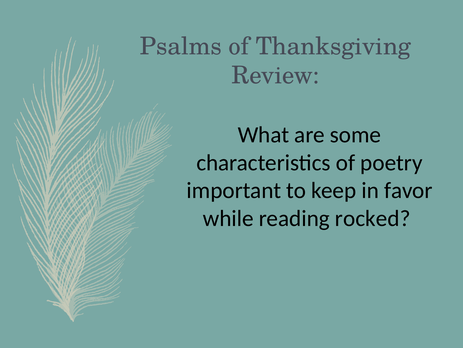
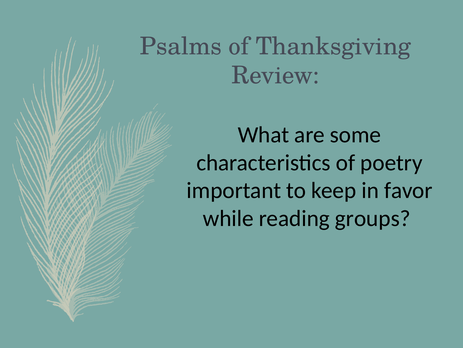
rocked: rocked -> groups (373, 218)
